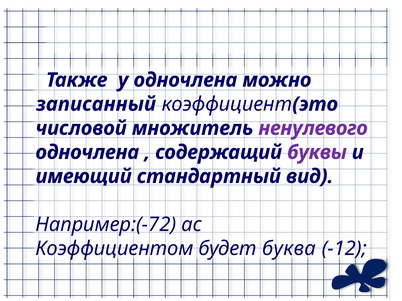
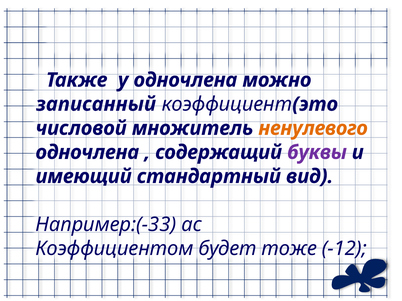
ненулевого colour: purple -> orange (313, 128)
Например:(-72: Например:(-72 -> Например:(-33 (106, 225)
буква: буква -> тоже (289, 249)
